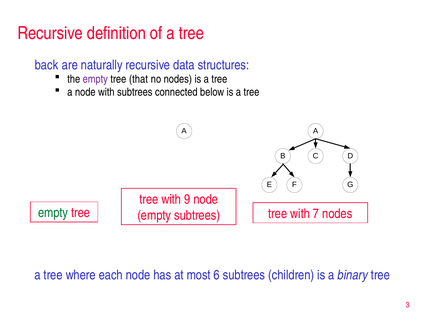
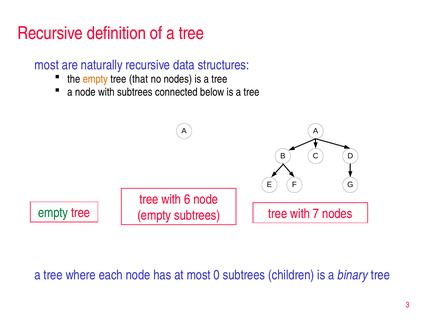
back: back -> most (47, 65)
empty colour: purple -> orange (95, 79)
9: 9 -> 6 (187, 200)
6: 6 -> 0 (217, 276)
